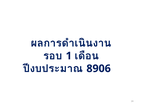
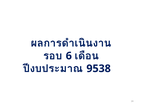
1: 1 -> 6 (69, 56)
8906: 8906 -> 9538 (99, 69)
